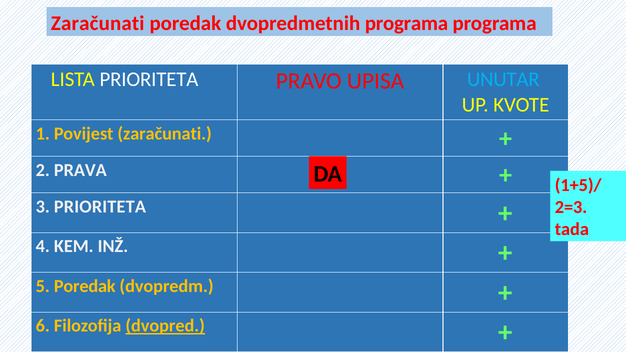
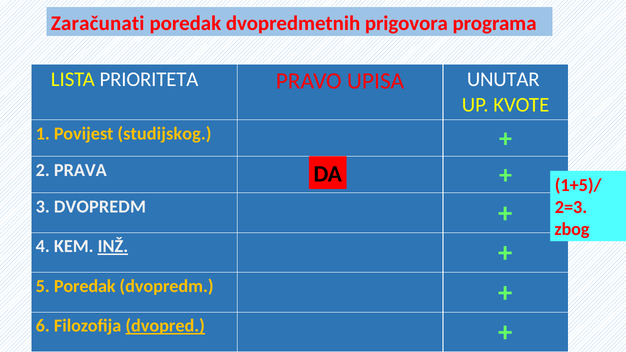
dvopredmetnih programa: programa -> prigovora (406, 23)
UNUTAR colour: light blue -> white (503, 80)
Povijest zaračunati: zaračunati -> studijskog (164, 134)
3 PRIORITETA: PRIORITETA -> DVOPREDM (100, 207)
tada: tada -> zbog (572, 229)
INŽ underline: none -> present (113, 246)
